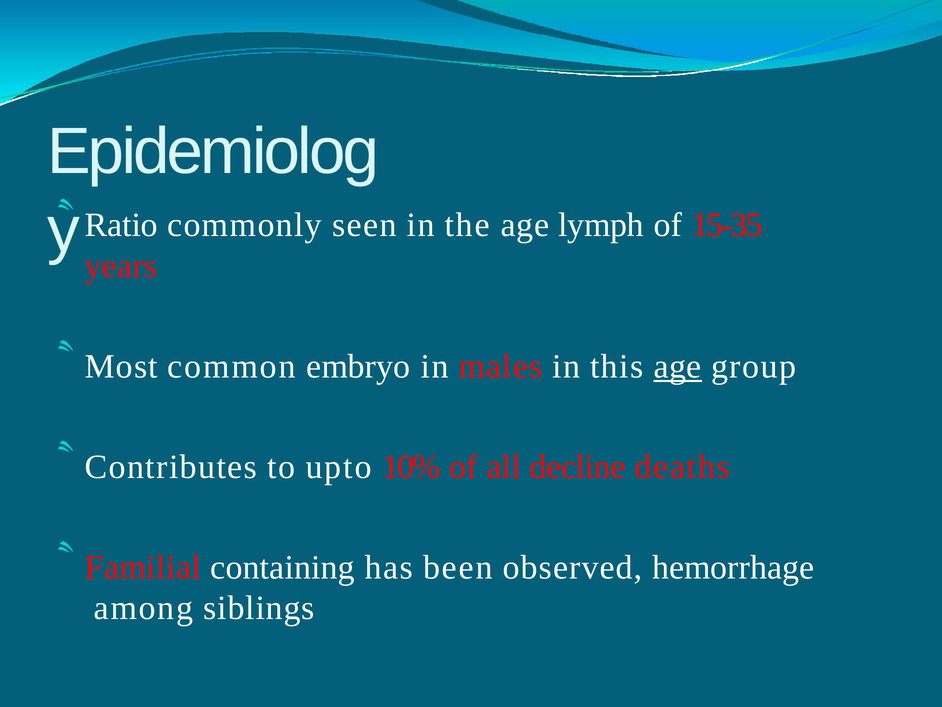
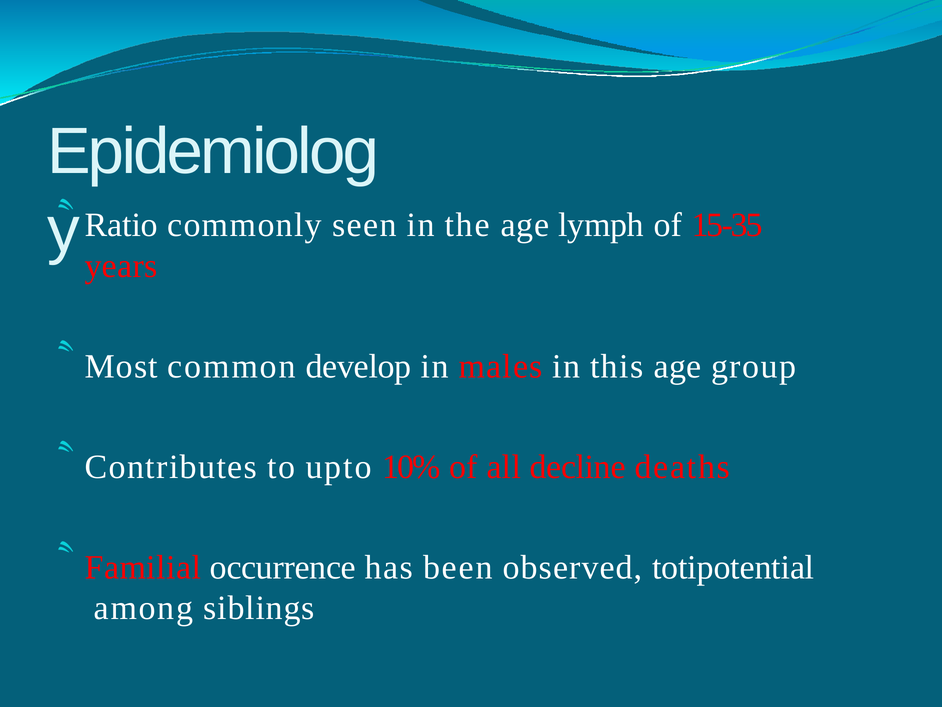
embryo: embryo -> develop (359, 366)
age underline: present -> none (678, 366)
containing: containing -> occurrence (283, 567)
hemorrhage: hemorrhage -> totipotential (733, 567)
